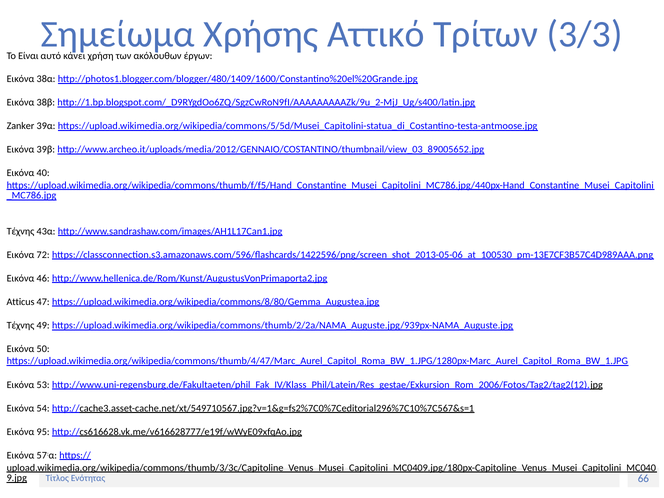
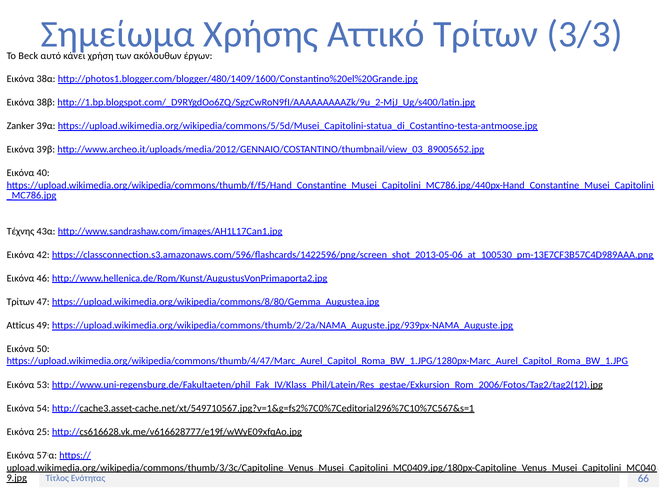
Είναι: Είναι -> Beck (28, 56)
72: 72 -> 42 (43, 255)
Atticus: Atticus -> Τρίτων (21, 302)
Τέχνης: Τέχνης -> Atticus (21, 325)
95: 95 -> 25 (43, 432)
